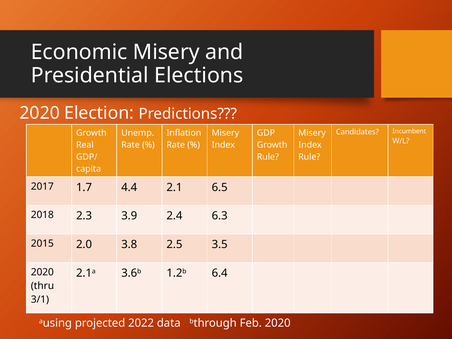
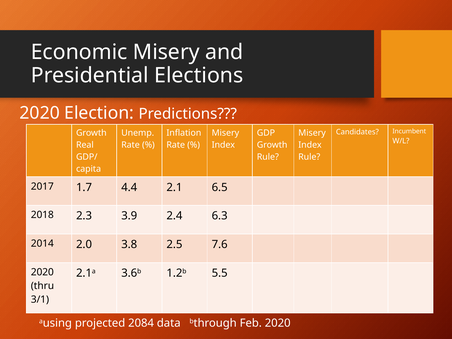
2015: 2015 -> 2014 (42, 244)
3.5: 3.5 -> 7.6 (220, 245)
6.4: 6.4 -> 5.5 (220, 273)
2022: 2022 -> 2084 (141, 323)
